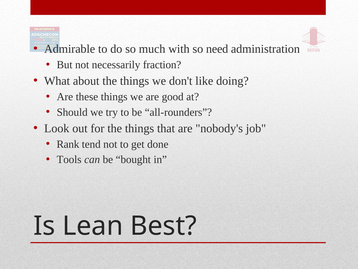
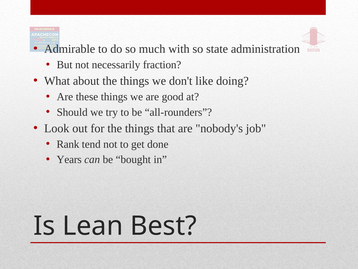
need: need -> state (217, 49)
Tools: Tools -> Years (69, 159)
